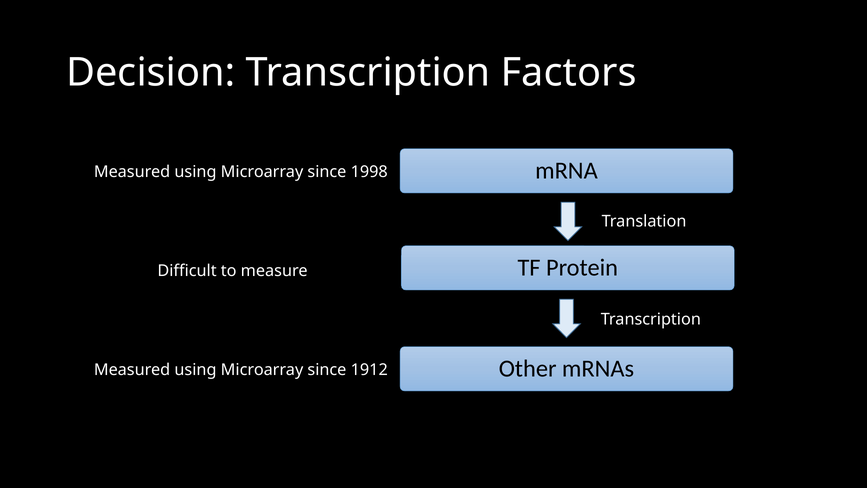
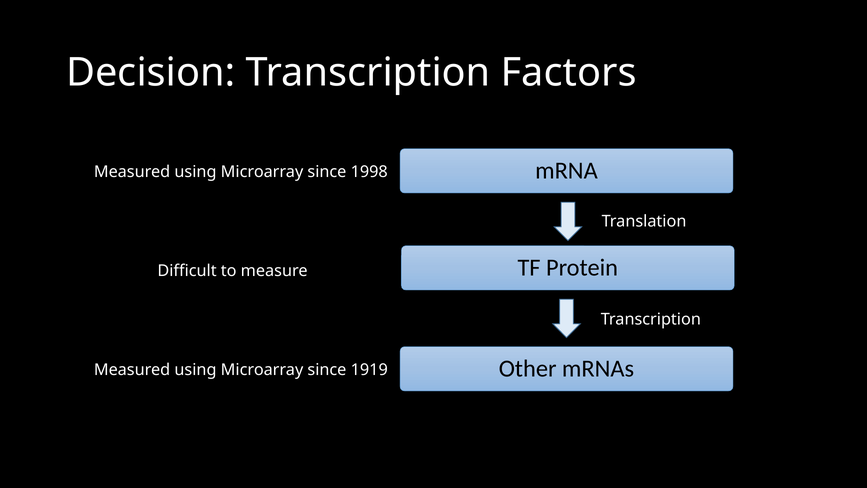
1912: 1912 -> 1919 (369, 370)
